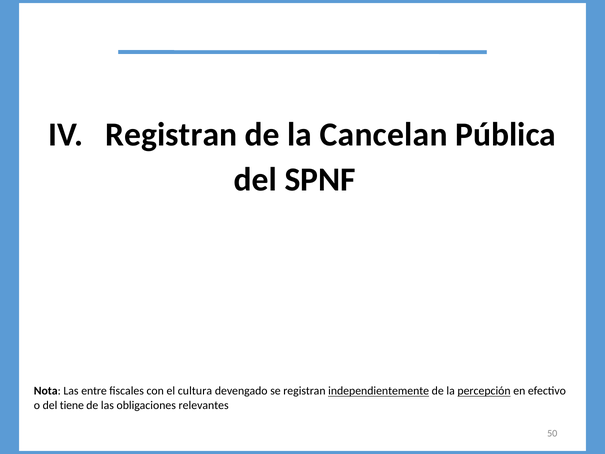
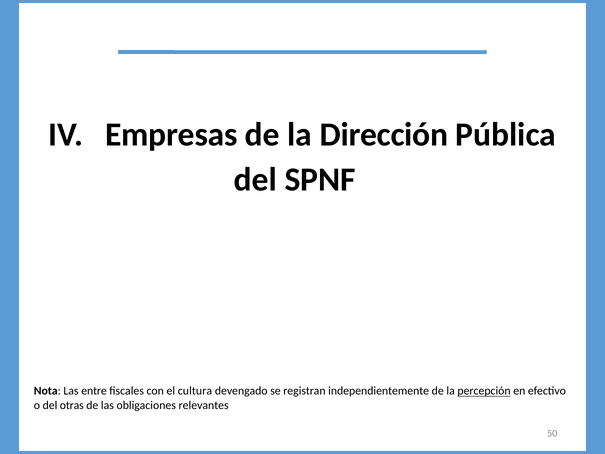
Registran: Registran -> Empresas (171, 135)
Cancelan: Cancelan -> Dirección (384, 135)
independientemente underline: present -> none (379, 391)
tiene: tiene -> otras (72, 405)
